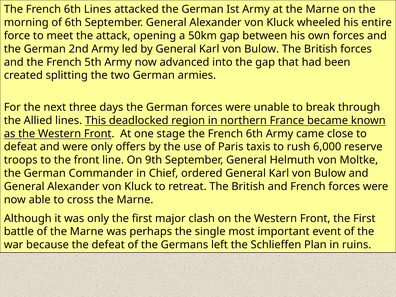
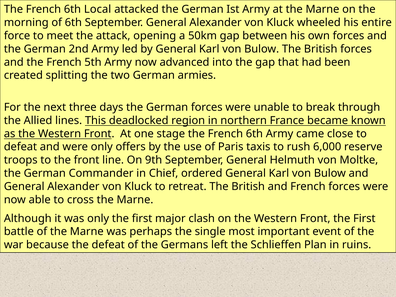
6th Lines: Lines -> Local (98, 9)
